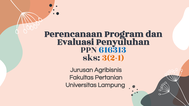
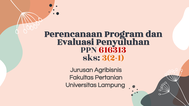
616313 colour: blue -> red (113, 50)
